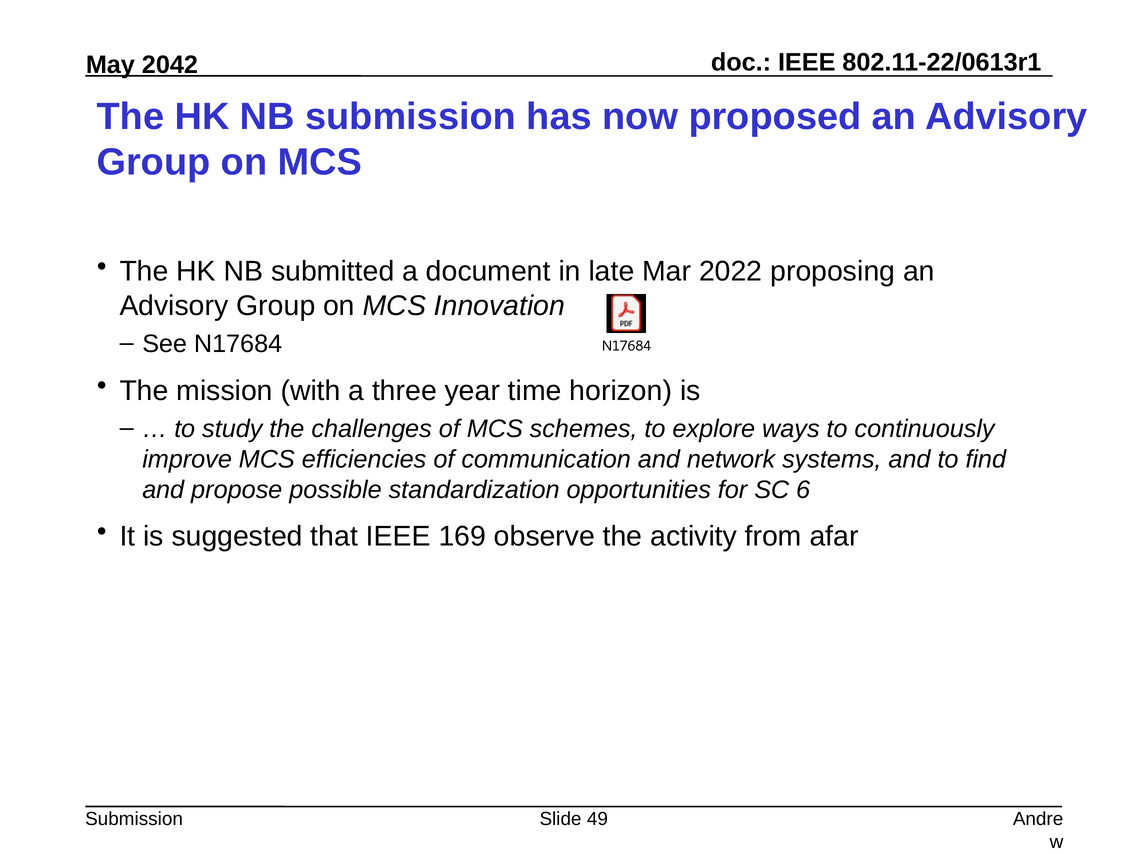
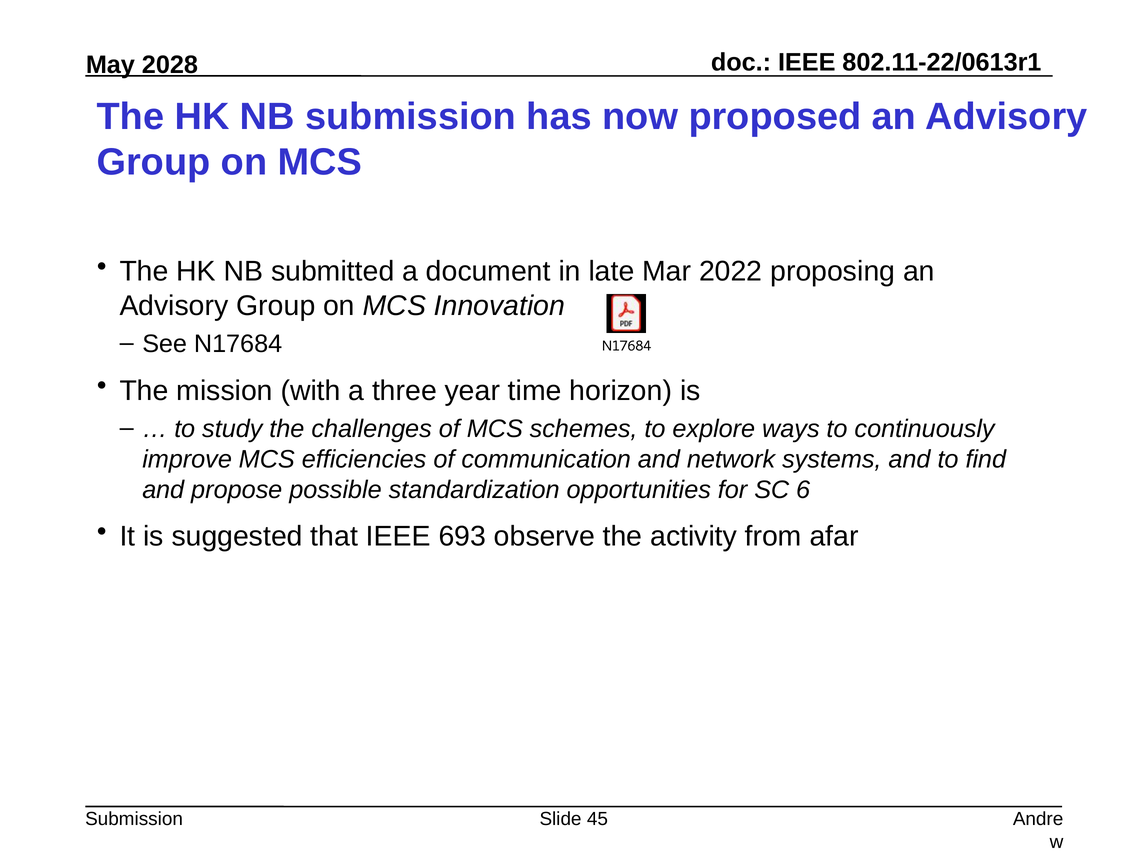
2042: 2042 -> 2028 (170, 65)
169: 169 -> 693 (462, 536)
49: 49 -> 45 (597, 819)
